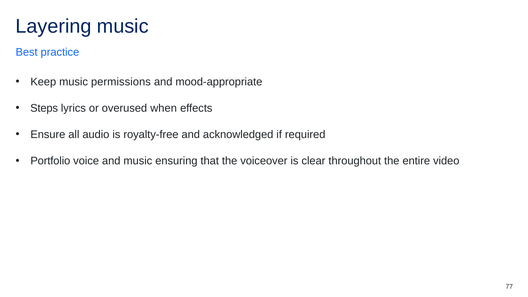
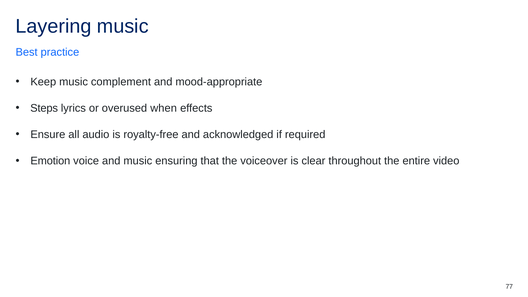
permissions: permissions -> complement (121, 82)
Portfolio: Portfolio -> Emotion (50, 161)
